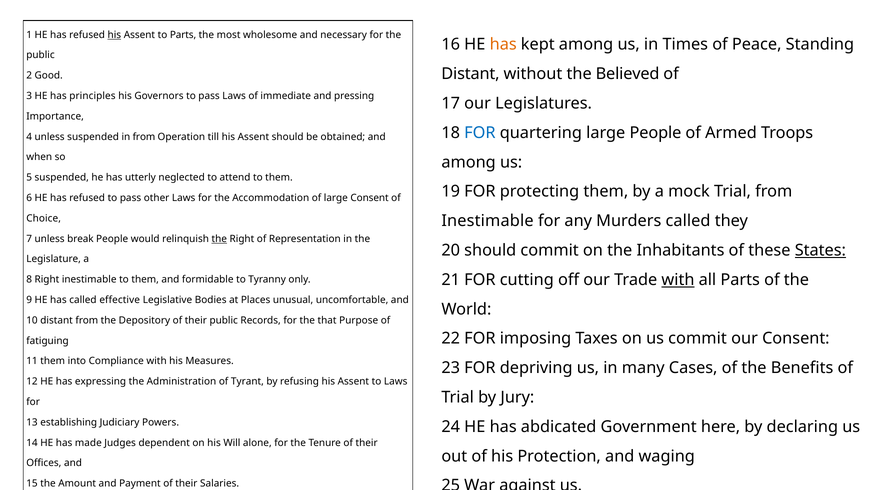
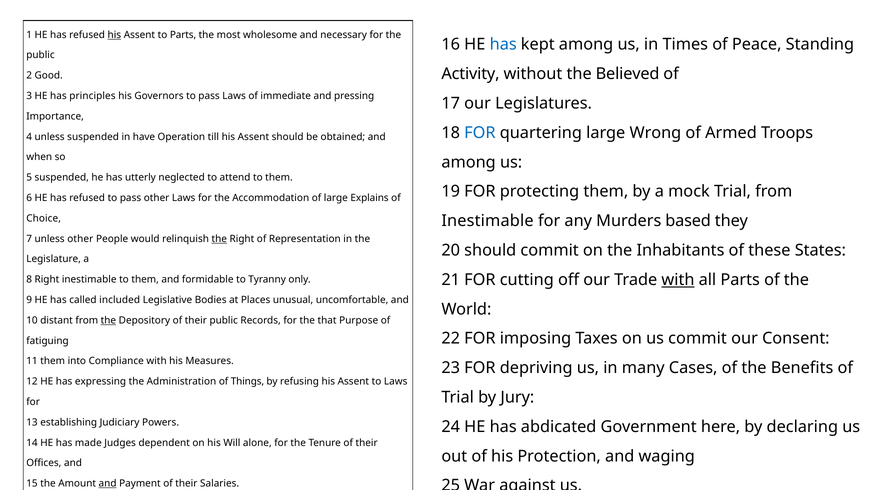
has colour: orange -> blue (503, 45)
Distant: Distant -> Activity (470, 74)
large People: People -> Wrong (655, 133)
in from: from -> have (144, 137)
large Consent: Consent -> Explains (370, 198)
Murders called: called -> based (688, 221)
unless break: break -> other (80, 238)
States underline: present -> none (820, 250)
effective: effective -> included (120, 300)
the underline: none -> present (108, 320)
Tyrant: Tyrant -> Things (247, 381)
and underline: none -> present (108, 483)
